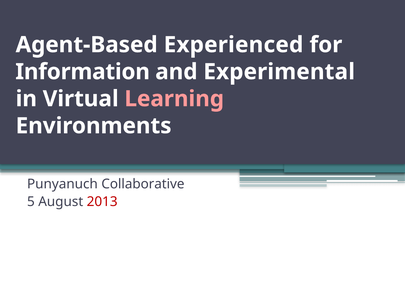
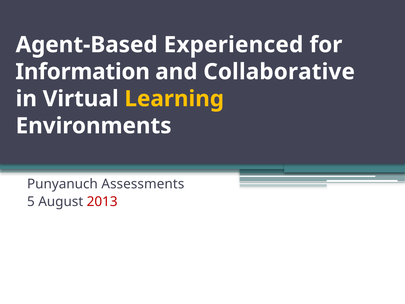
Experimental: Experimental -> Collaborative (279, 72)
Learning colour: pink -> yellow (174, 99)
Collaborative: Collaborative -> Assessments (143, 184)
